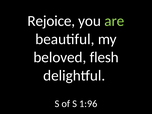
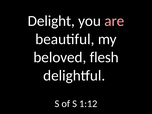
Rejoice: Rejoice -> Delight (51, 21)
are colour: light green -> pink (114, 21)
1:96: 1:96 -> 1:12 (88, 104)
